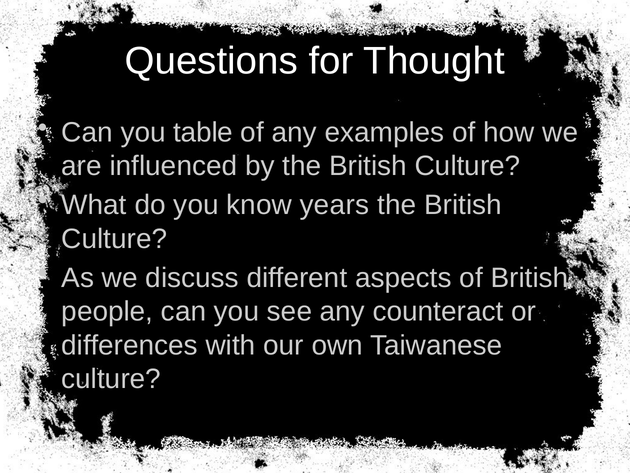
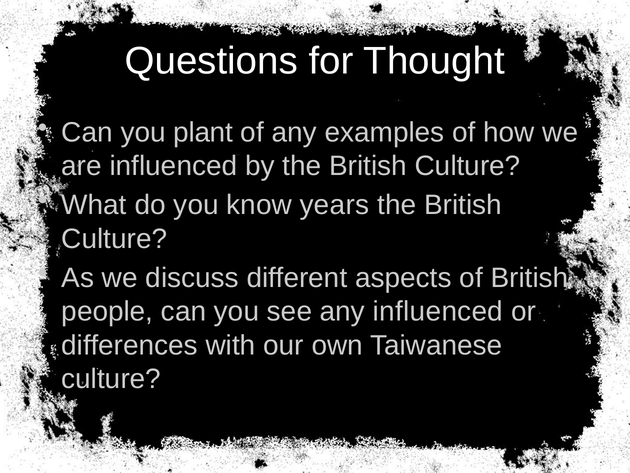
table: table -> plant (203, 132)
any counteract: counteract -> influenced (438, 311)
